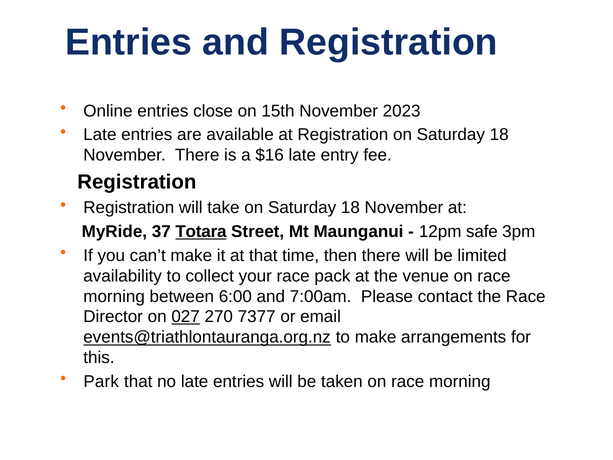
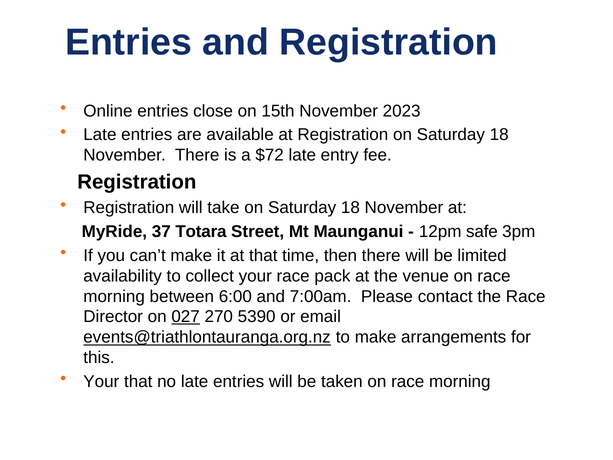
$16: $16 -> $72 (270, 155)
Totara underline: present -> none (201, 231)
7377: 7377 -> 5390 (257, 317)
Park: Park -> Your (101, 381)
